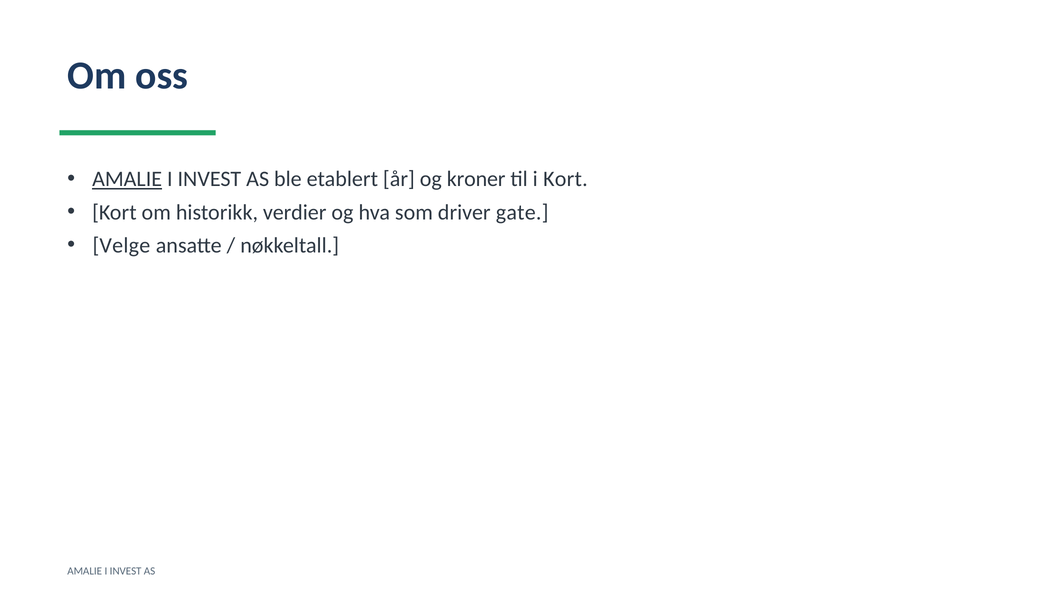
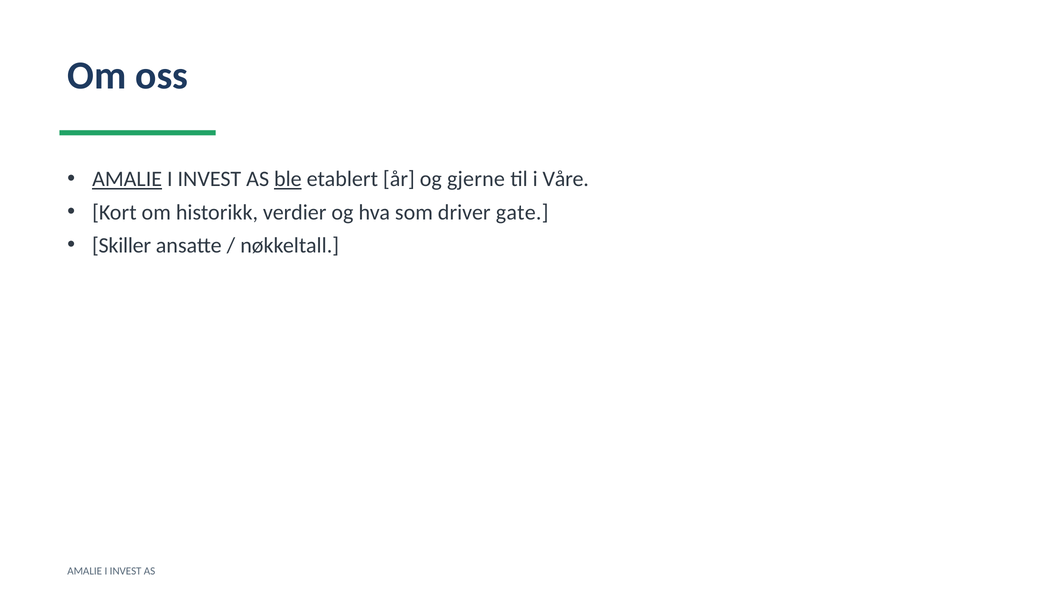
ble underline: none -> present (288, 179)
kroner: kroner -> gjerne (476, 179)
i Kort: Kort -> Våre (566, 179)
Velge: Velge -> Skiller (122, 245)
